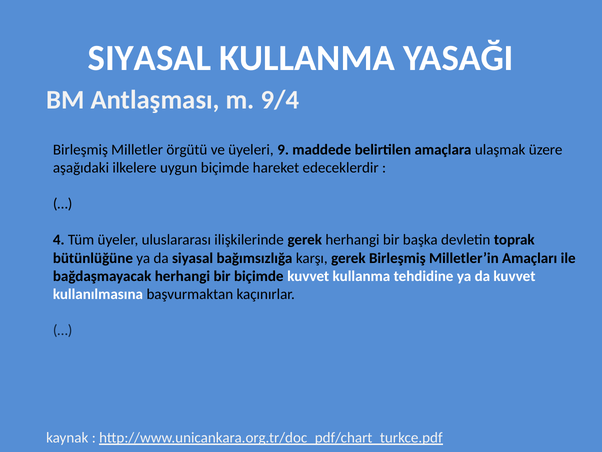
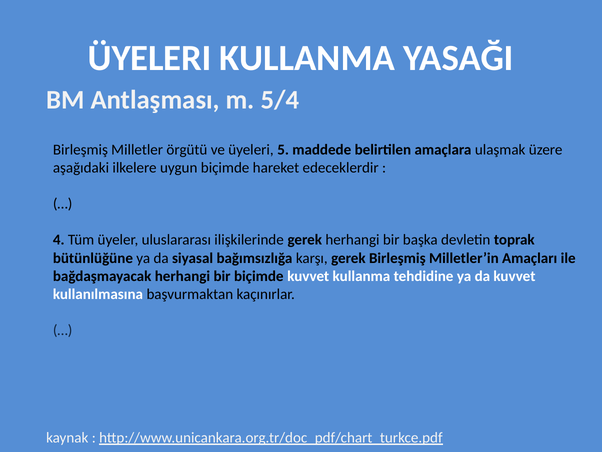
SIYASAL: SIYASAL -> ÜYELERI (150, 58)
9/4: 9/4 -> 5/4 (280, 100)
9: 9 -> 5 (283, 149)
